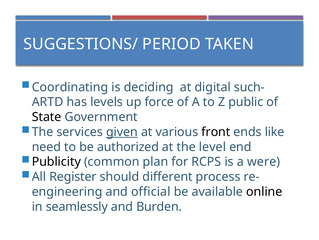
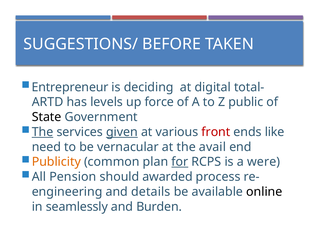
PERIOD: PERIOD -> BEFORE (172, 44)
Coordinating: Coordinating -> Entrepreneur (70, 87)
such-: such- -> total- (249, 87)
The underline: none -> present (43, 132)
front colour: black -> red (216, 132)
authorized: authorized -> vernacular (128, 146)
level: level -> avail (212, 146)
Publicity colour: black -> orange (56, 161)
for underline: none -> present (180, 161)
Register: Register -> Pension (73, 176)
different: different -> awarded (168, 176)
official: official -> details (151, 191)
